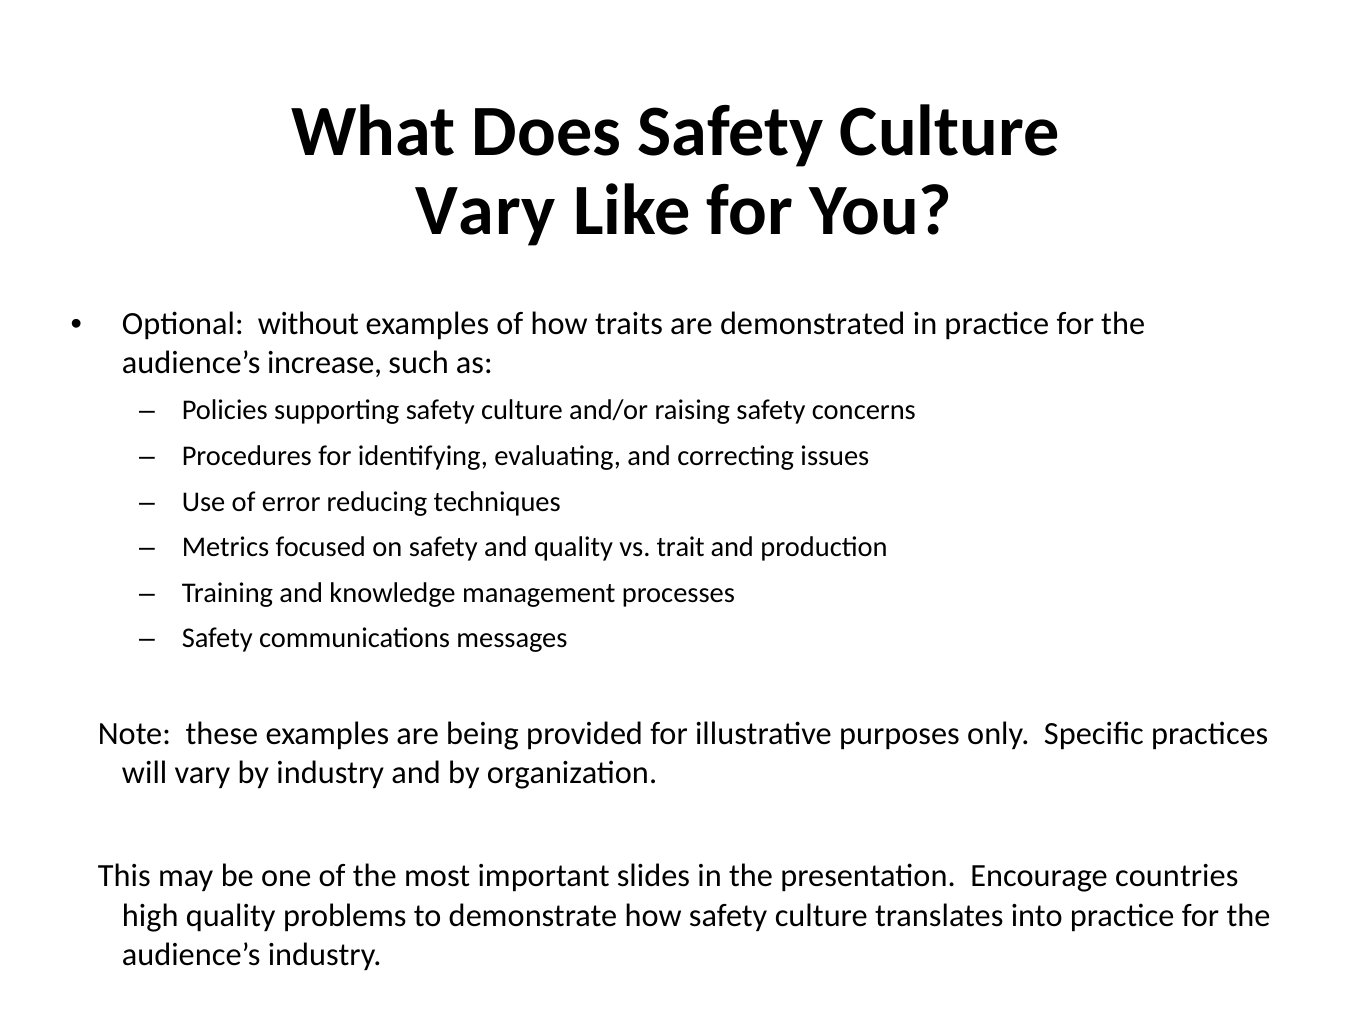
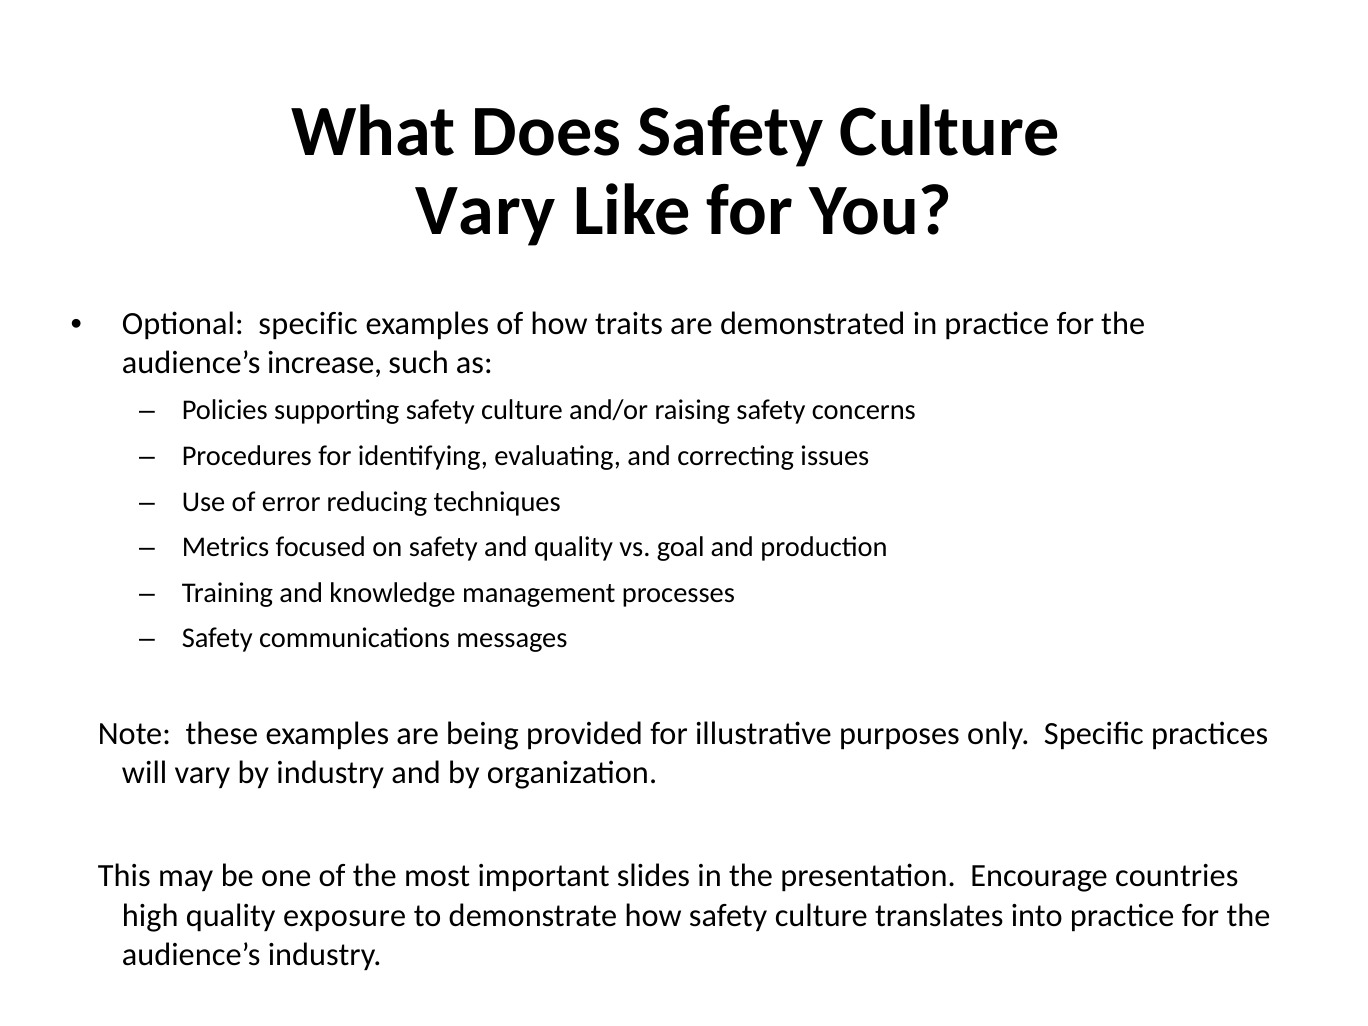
Optional without: without -> specific (308, 323)
trait: trait -> goal (681, 547)
problems: problems -> exposure (345, 916)
